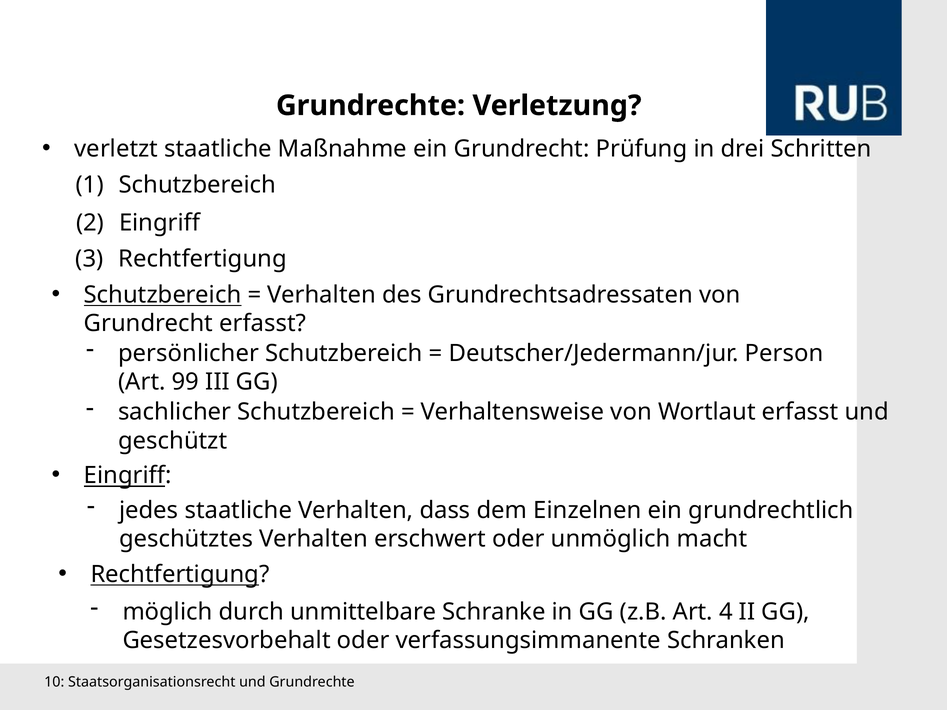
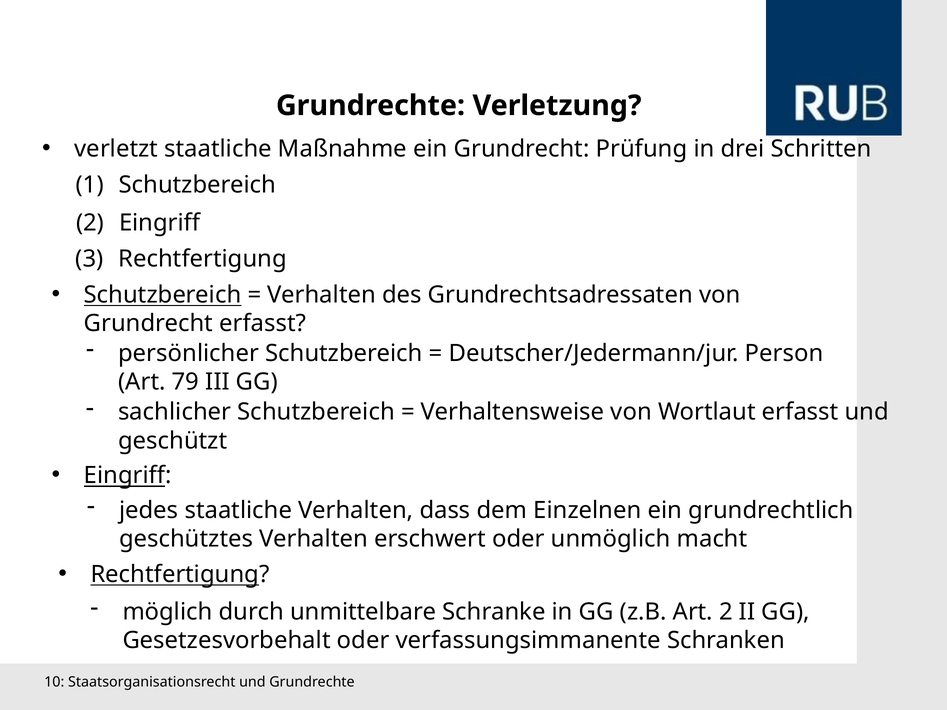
99: 99 -> 79 (185, 382)
Art 4: 4 -> 2 (726, 612)
